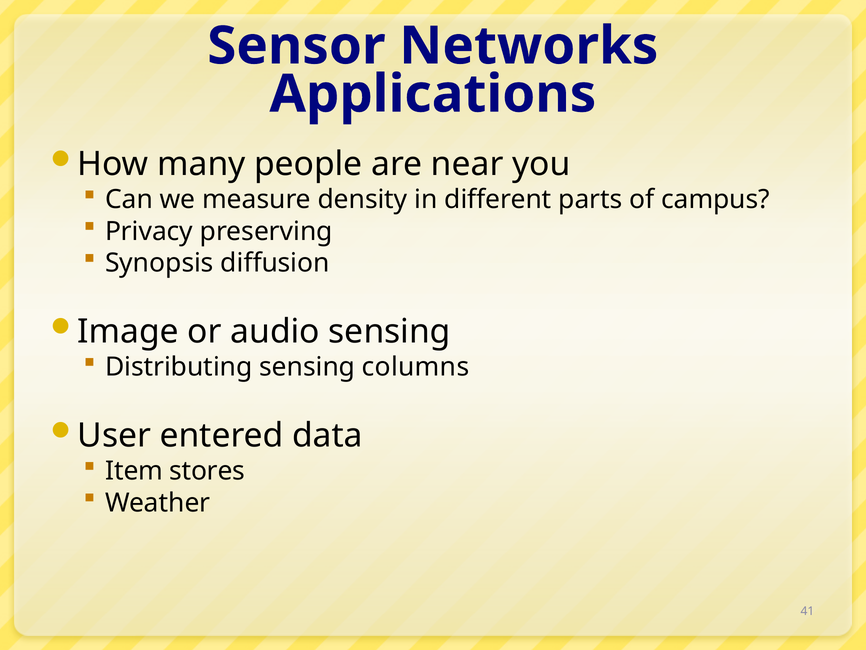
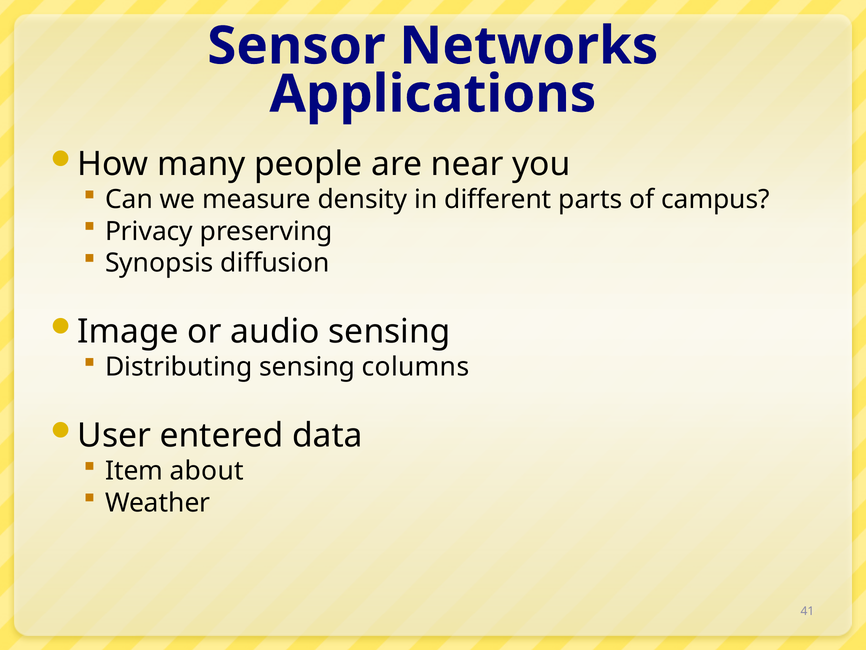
stores: stores -> about (207, 471)
